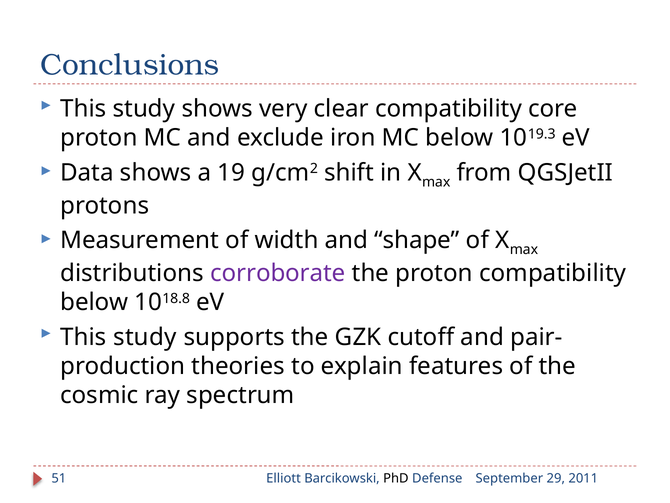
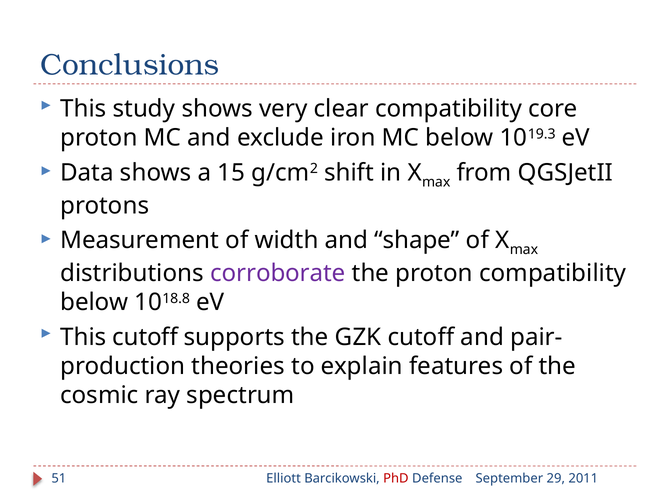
19: 19 -> 15 (231, 172)
study: study -> cutoff (145, 337)
PhD colour: black -> red (396, 478)
